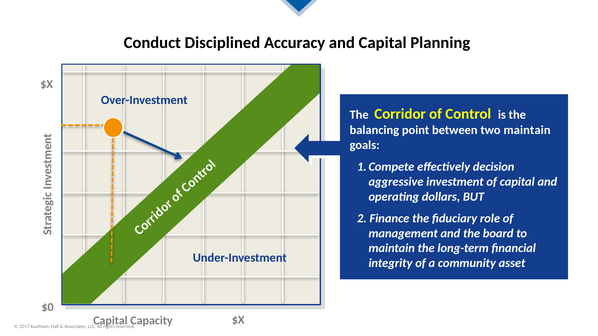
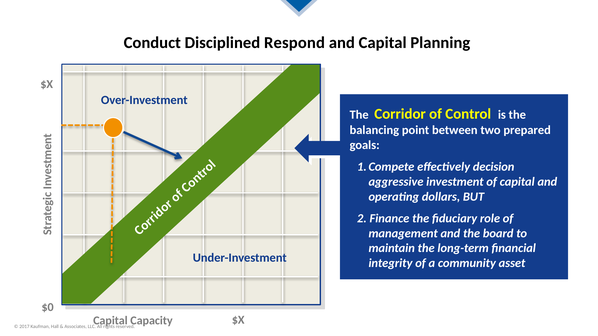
Accuracy: Accuracy -> Respond (294, 43)
two maintain: maintain -> prepared (527, 130)
